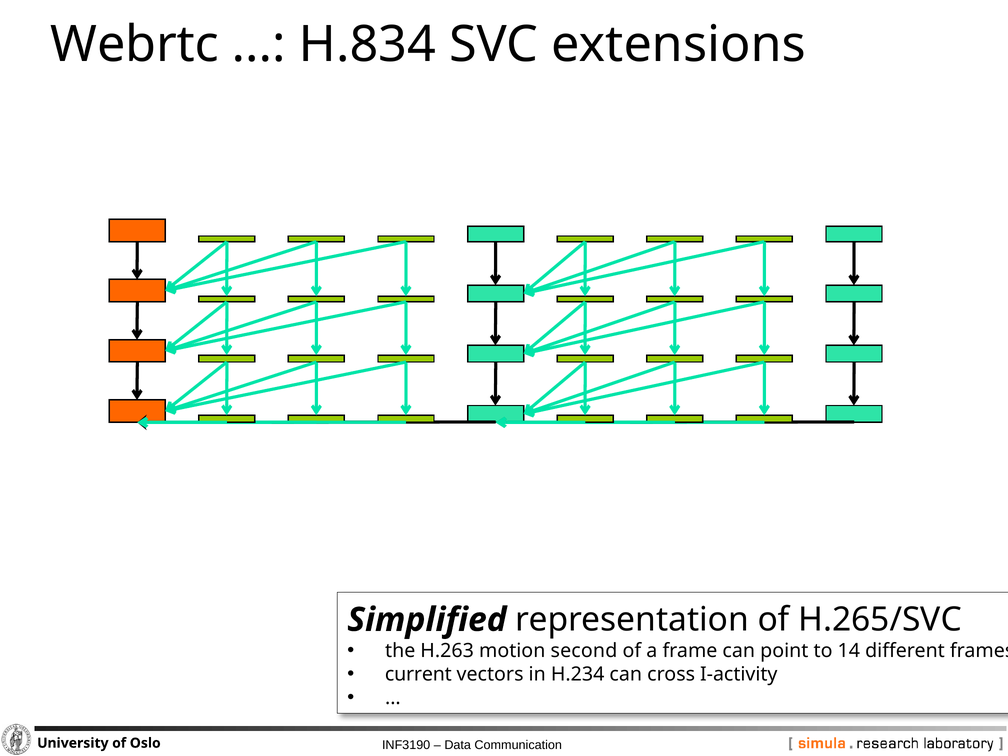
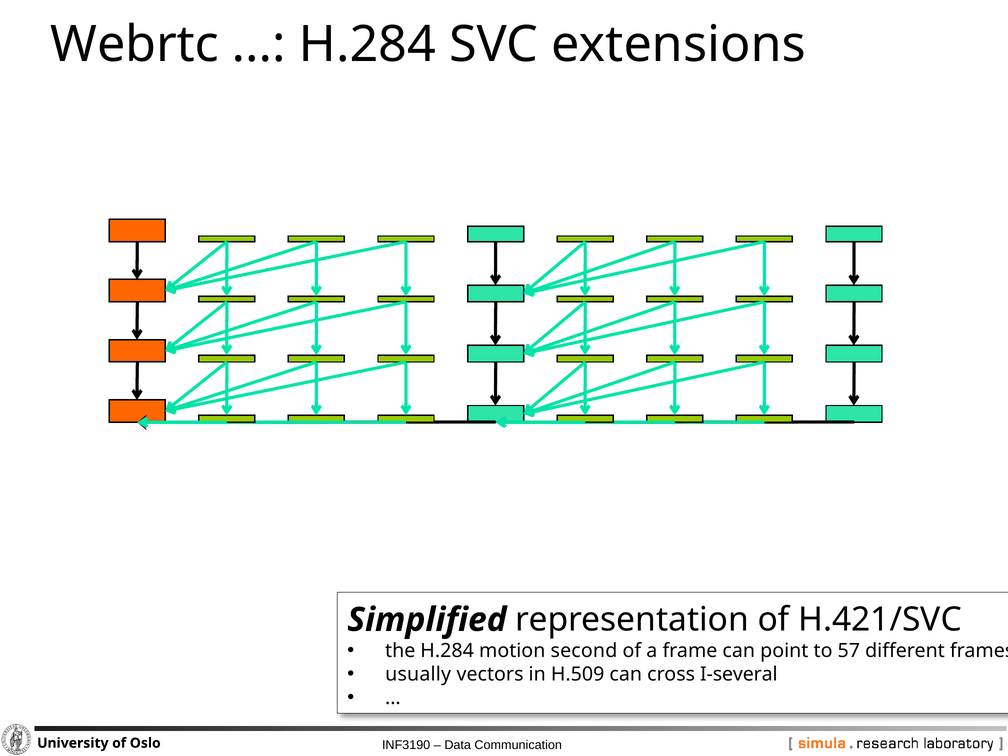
H.834: H.834 -> H.284 (367, 45)
H.265/SVC: H.265/SVC -> H.421/SVC (880, 620)
the H.263: H.263 -> H.284 (447, 651)
14: 14 -> 57 (849, 651)
current: current -> usually (418, 674)
H.234: H.234 -> H.509 (578, 674)
I-activity: I-activity -> I-several (739, 674)
